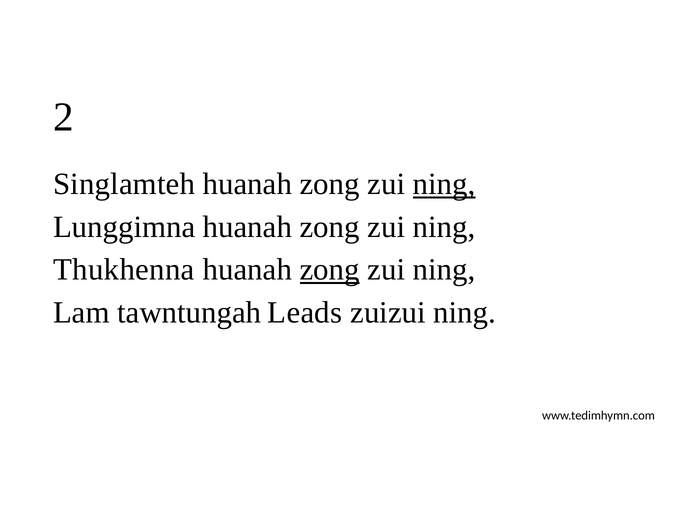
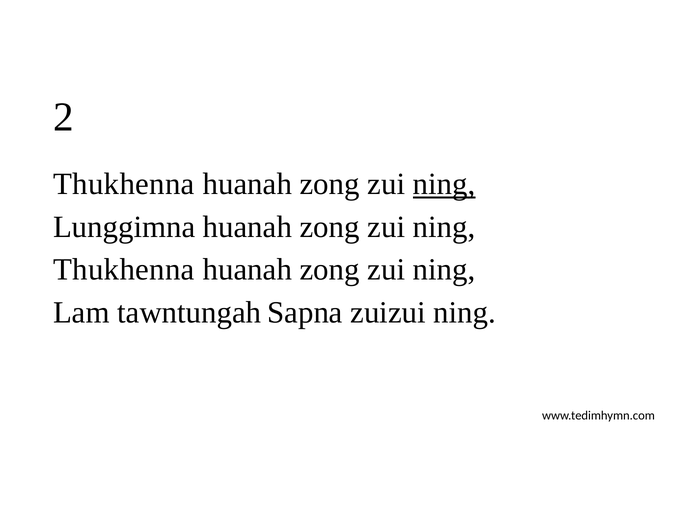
Singlamteh: Singlamteh -> Thukhenna (124, 184)
zong underline: present -> none (330, 269)
Leads: Leads -> Sapna (305, 312)
